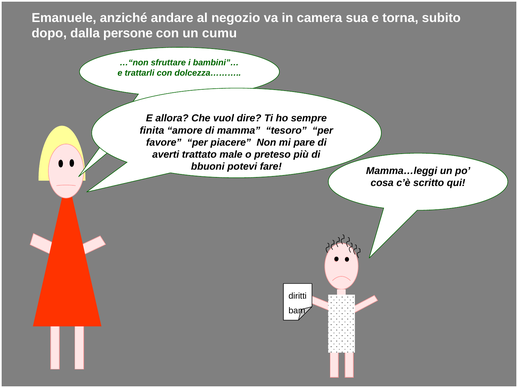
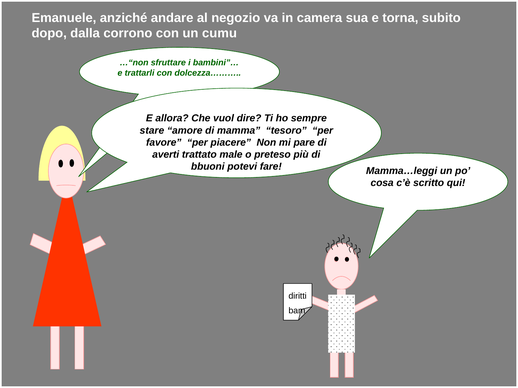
persone: persone -> corrono (128, 33)
finita: finita -> stare (152, 131)
